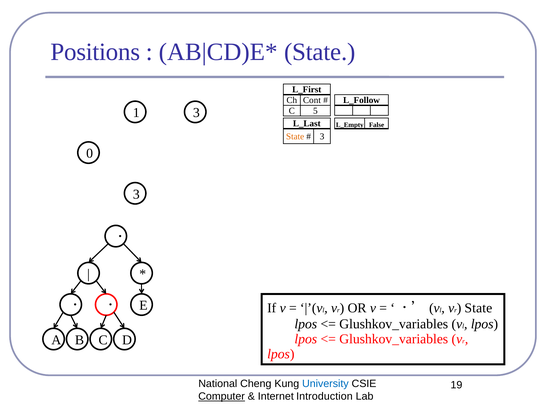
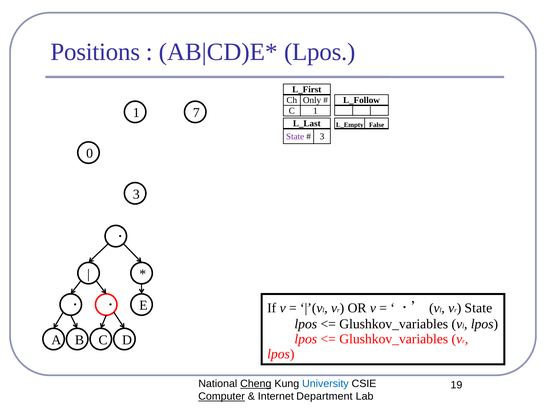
State: State -> Lpos (320, 52)
Cont: Cont -> Only (312, 100)
1 3: 3 -> 7 (196, 113)
C 5: 5 -> 1 (315, 111)
State colour: orange -> purple (295, 137)
Cheng underline: none -> present (256, 384)
Introduction: Introduction -> Department (324, 397)
